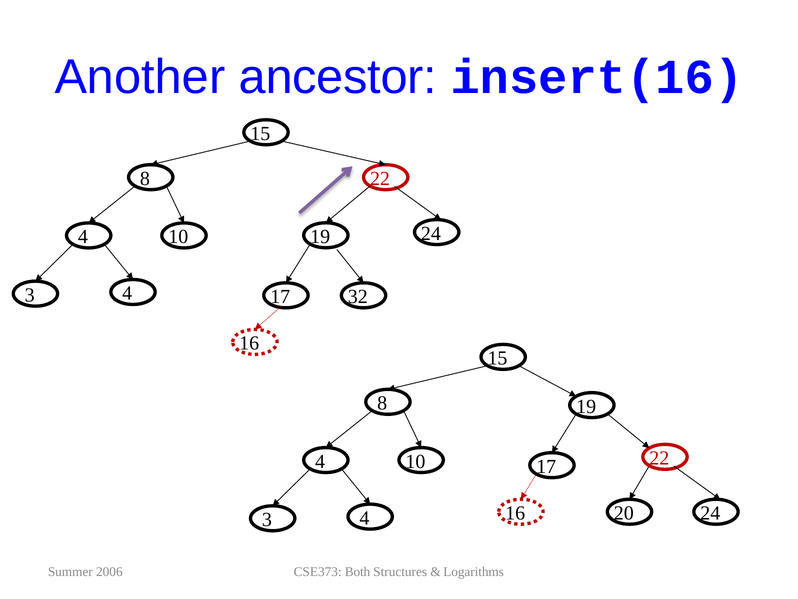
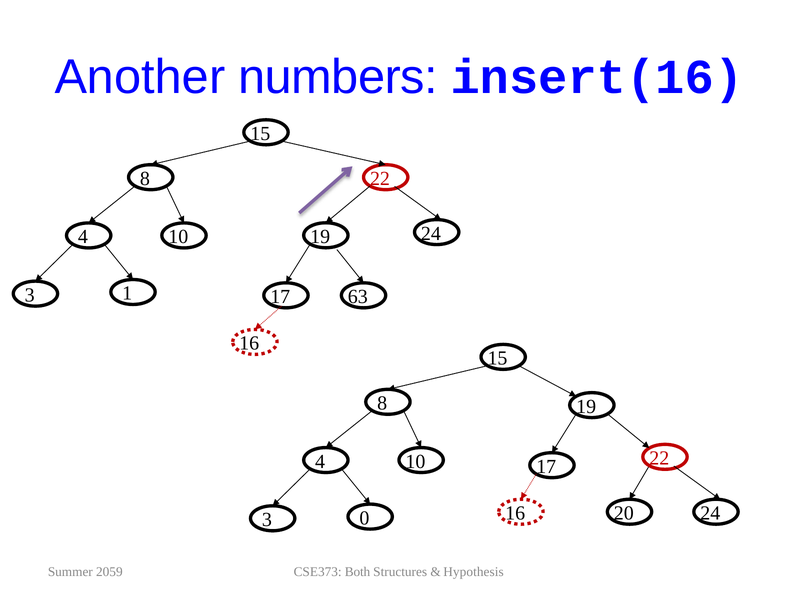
ancestor: ancestor -> numbers (338, 77)
4: 4 -> 1 (127, 293)
32: 32 -> 63 (358, 296)
4: 4 -> 0 (364, 518)
2006: 2006 -> 2059 (109, 572)
Logarithms: Logarithms -> Hypothesis (474, 572)
